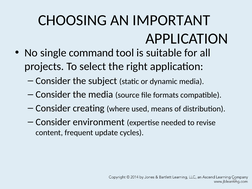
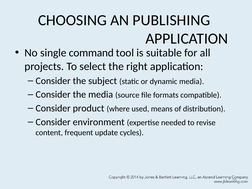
IMPORTANT: IMPORTANT -> PUBLISHING (171, 20)
creating: creating -> product (89, 108)
